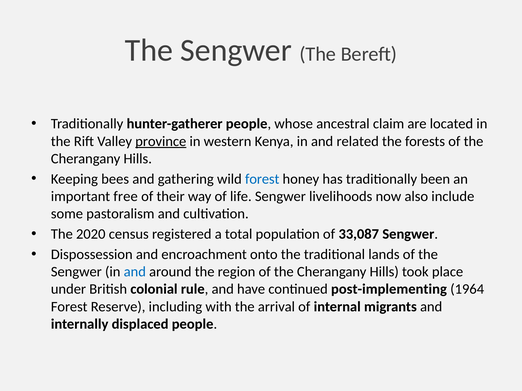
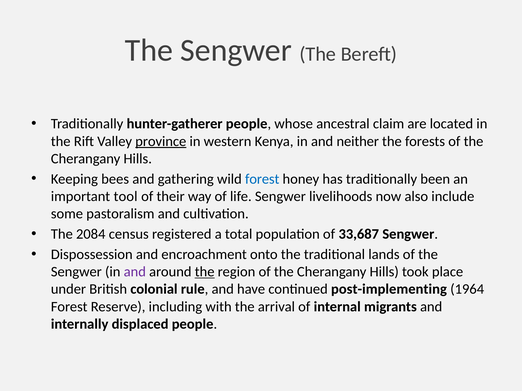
related: related -> neither (358, 141)
free: free -> tool (126, 197)
2020: 2020 -> 2084 (91, 234)
33,087: 33,087 -> 33,687 (359, 234)
and colour: blue -> purple (135, 272)
the underline: none -> present (205, 272)
